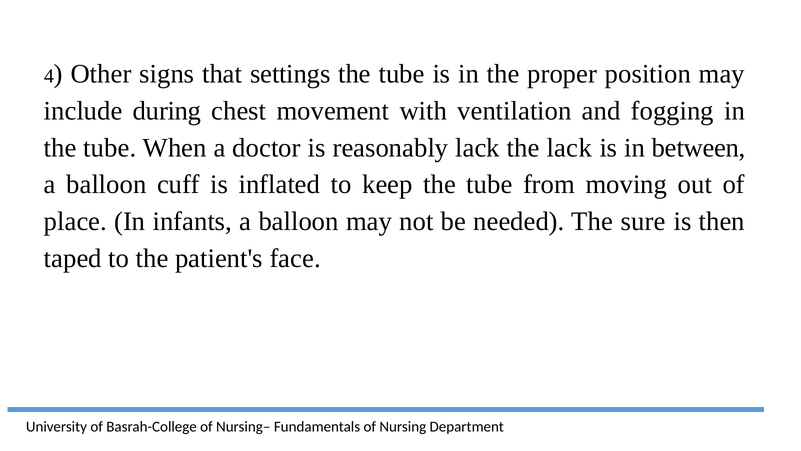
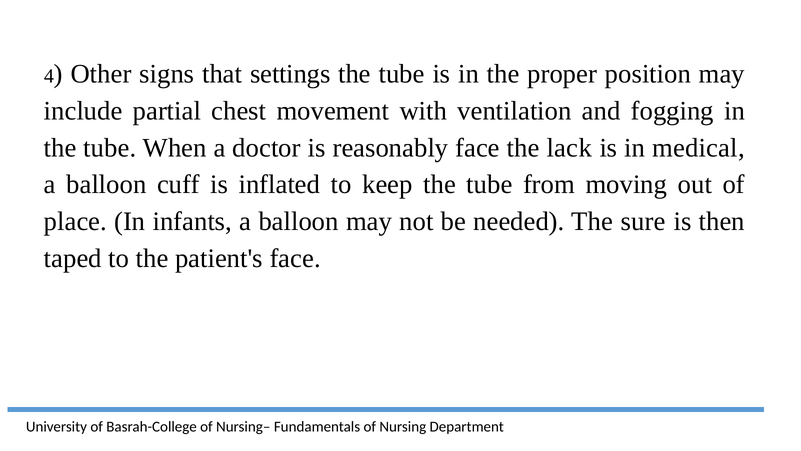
during: during -> partial (167, 111)
reasonably lack: lack -> face (478, 148)
between: between -> medical (698, 148)
